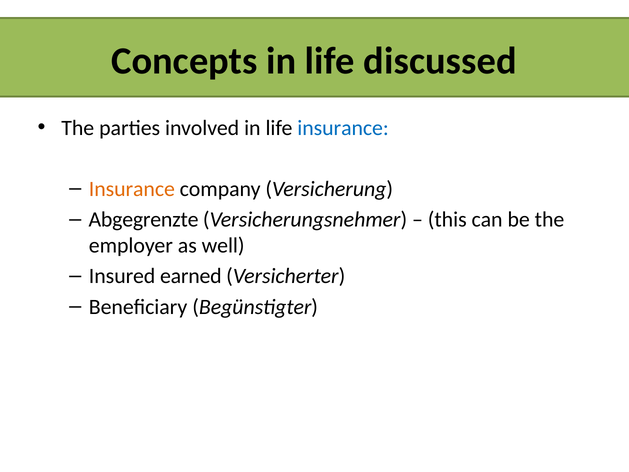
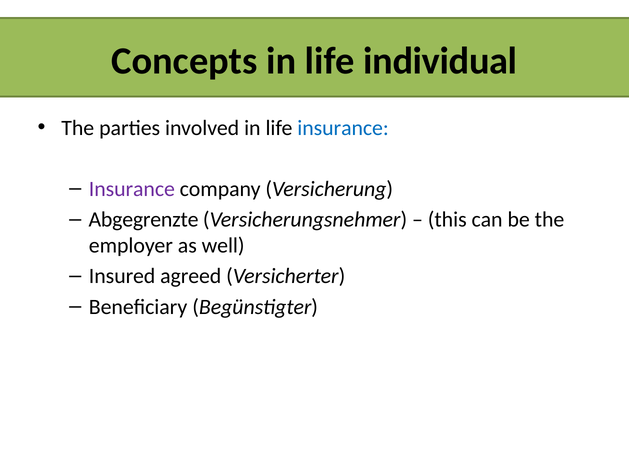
discussed: discussed -> individual (440, 61)
Insurance colour: orange -> purple (132, 189)
earned: earned -> agreed (191, 276)
